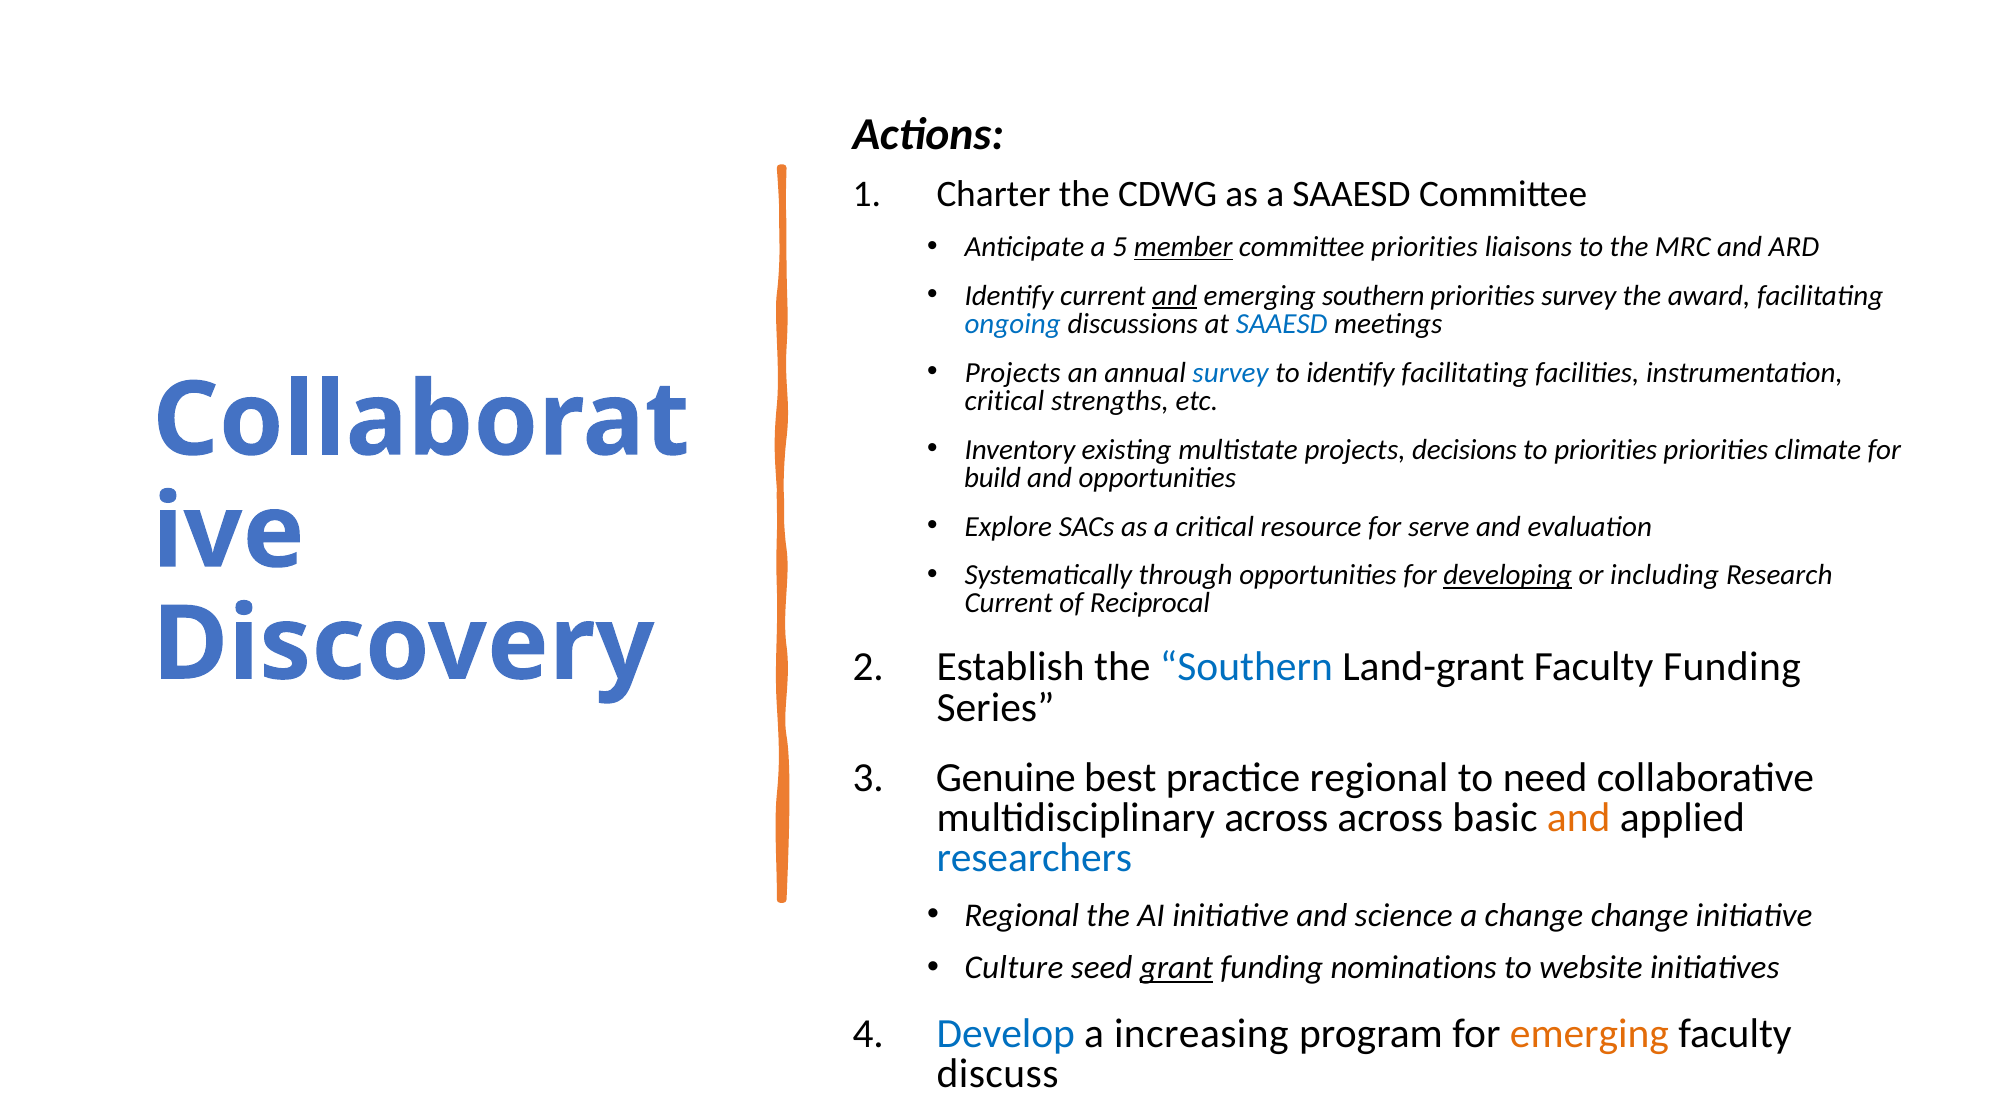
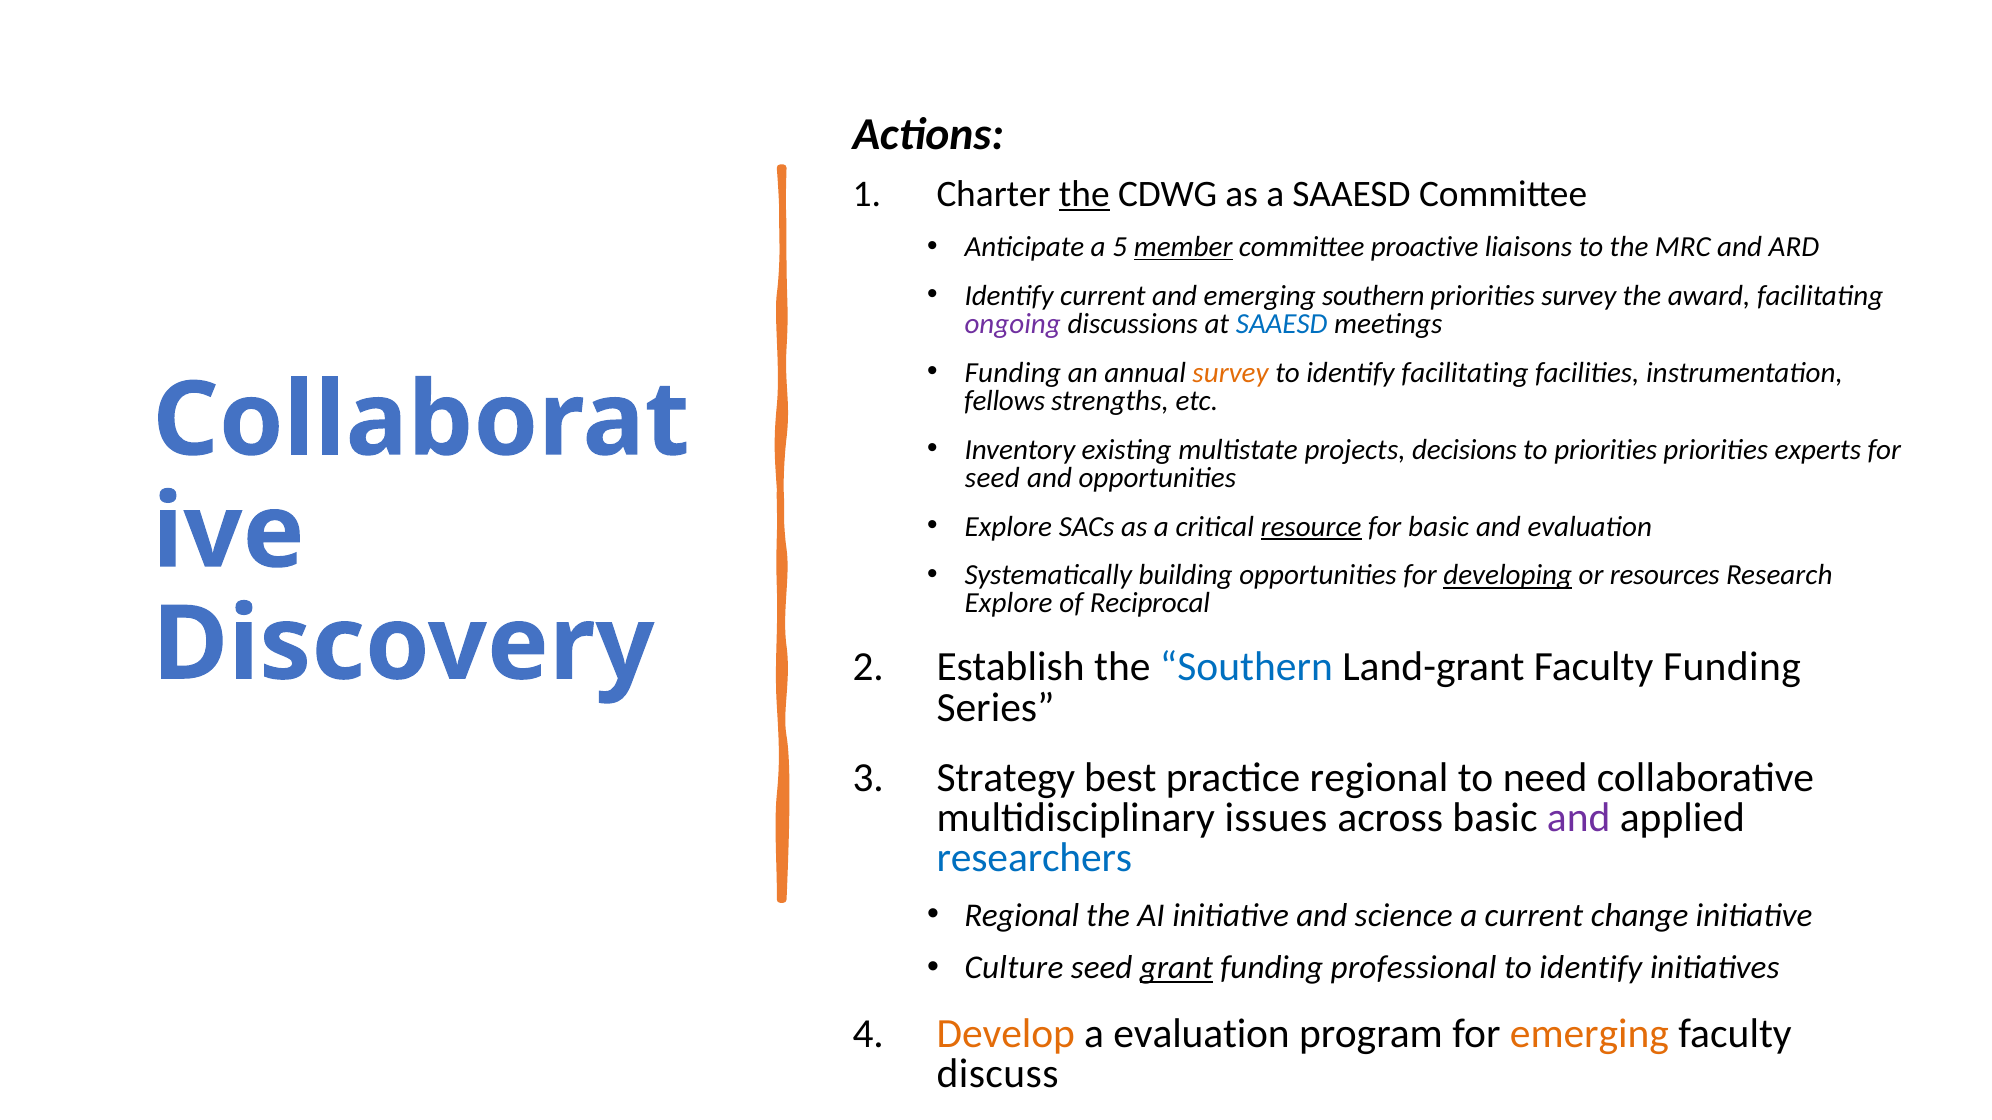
the underline: none -> present (1084, 194)
committee priorities: priorities -> proactive (1425, 247)
and underline: present -> none (1175, 296)
ongoing colour: blue -> purple (1013, 324)
Projects: Projects -> Funding (1013, 373)
survey colour: blue -> orange (1231, 373)
critical: critical -> fellows (1005, 401)
climate: climate -> experts (1818, 450)
build: build -> seed (992, 478)
resource underline: none -> present (1311, 527)
for serve: serve -> basic (1439, 527)
through: through -> building (1186, 575)
including: including -> resources (1665, 575)
Current: Current -> Explore (1009, 604)
Genuine: Genuine -> Strategy (1006, 778)
multidisciplinary across: across -> issues (1276, 818)
and colour: orange -> purple (1579, 818)
a change: change -> current (1534, 916)
nominations: nominations -> professional (1413, 968)
website: website -> identify (1591, 968)
Develop colour: blue -> orange (1006, 1034)
a increasing: increasing -> evaluation (1202, 1034)
